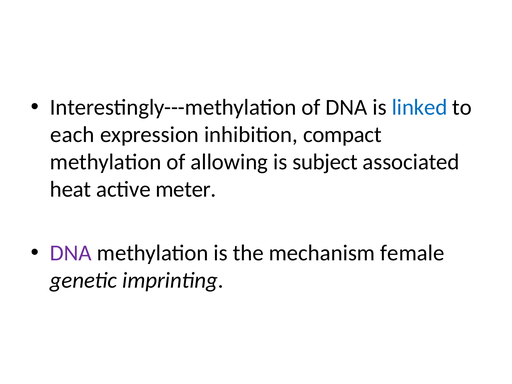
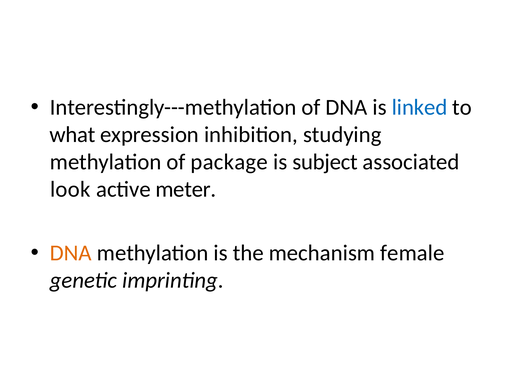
each: each -> what (73, 135)
compact: compact -> studying (342, 135)
allowing: allowing -> package (229, 162)
heat: heat -> look (70, 189)
DNA colour: purple -> orange (71, 253)
